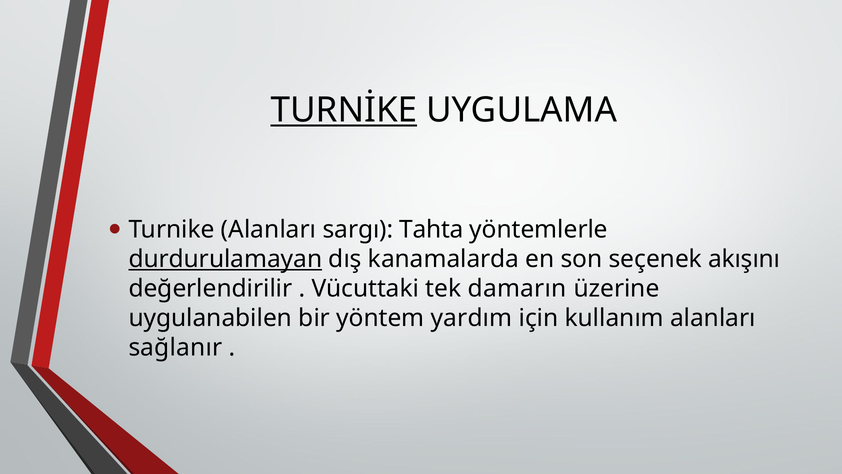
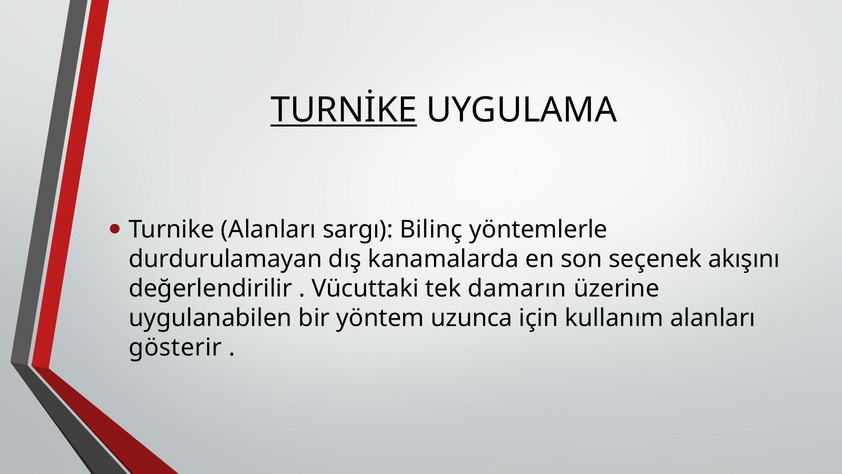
Tahta: Tahta -> Bilinç (431, 230)
durdurulamayan underline: present -> none (225, 259)
yardım: yardım -> uzunca (472, 318)
sağlanır: sağlanır -> gösterir (175, 347)
